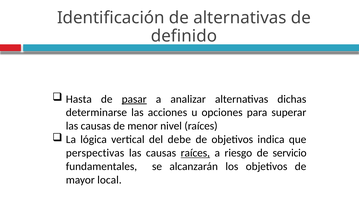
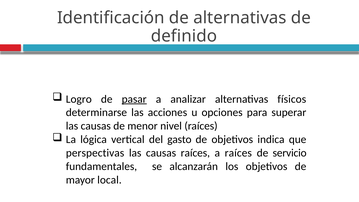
Hasta: Hasta -> Logro (79, 99)
dichas: dichas -> físicos (292, 99)
debe: debe -> gasto (179, 139)
raíces underline: present -> none (195, 153)
a riesgo: riesgo -> raíces (238, 153)
